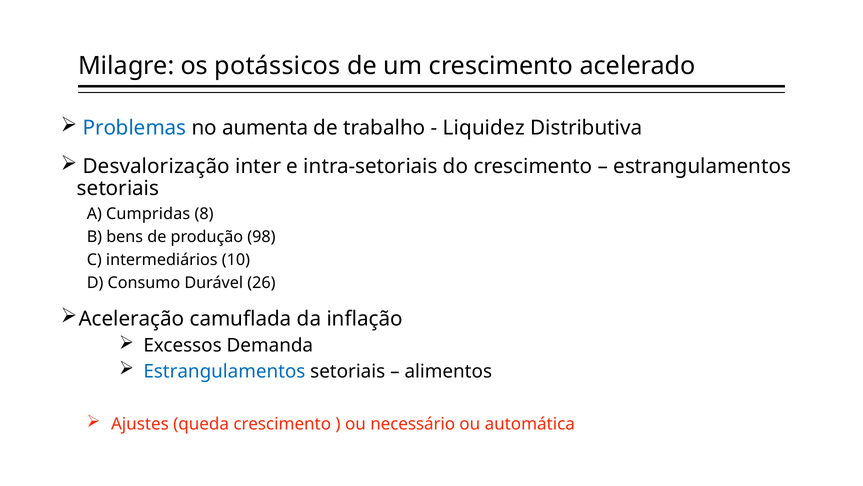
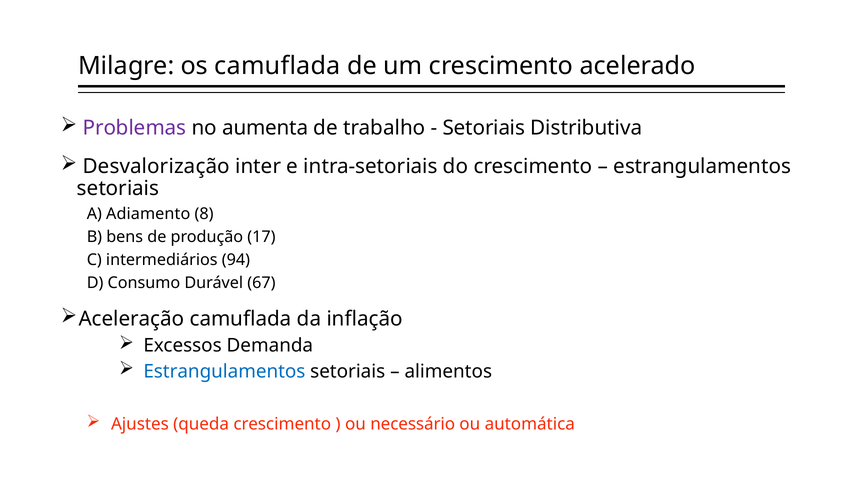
os potássicos: potássicos -> camuflada (277, 66)
Problemas colour: blue -> purple (134, 128)
Liquidez: Liquidez -> Setoriais (484, 128)
Cumpridas: Cumpridas -> Adiamento (148, 214)
98: 98 -> 17 (261, 237)
10: 10 -> 94 (236, 259)
26: 26 -> 67 (261, 282)
